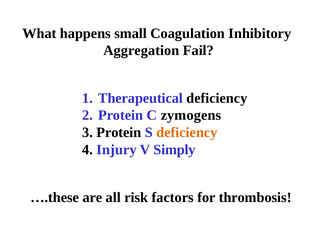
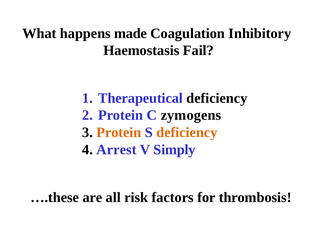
small: small -> made (131, 33)
Aggregation: Aggregation -> Haemostasis (141, 50)
Protein colour: black -> orange (119, 132)
Injury: Injury -> Arrest (117, 149)
